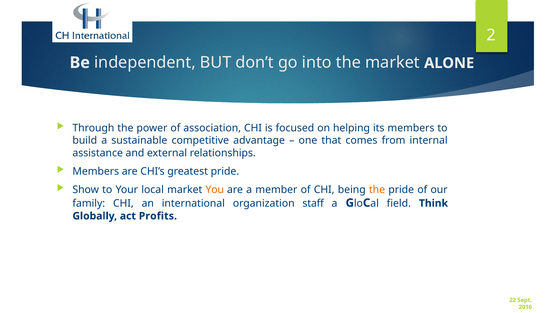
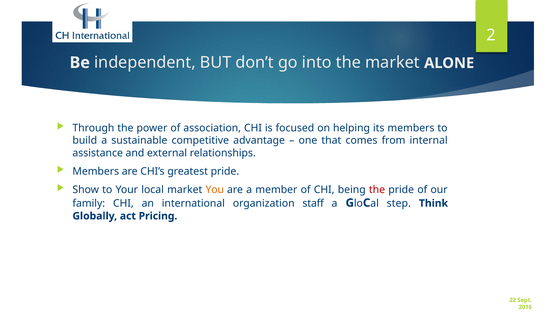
the colour: orange -> red (377, 189)
field: field -> step (399, 203)
Profits: Profits -> Pricing (158, 216)
